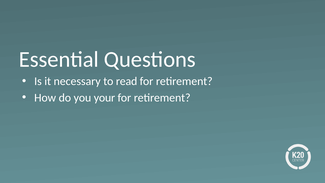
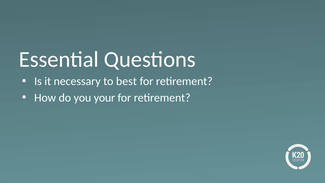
read: read -> best (126, 81)
